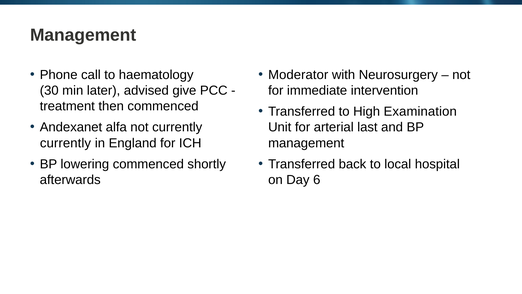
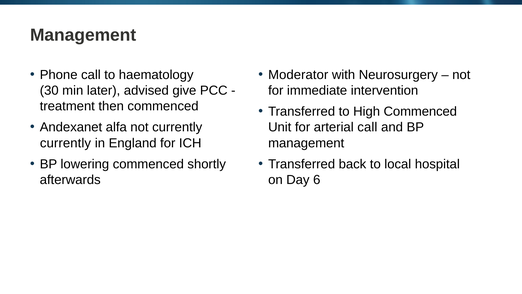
High Examination: Examination -> Commenced (420, 112)
arterial last: last -> call (367, 127)
